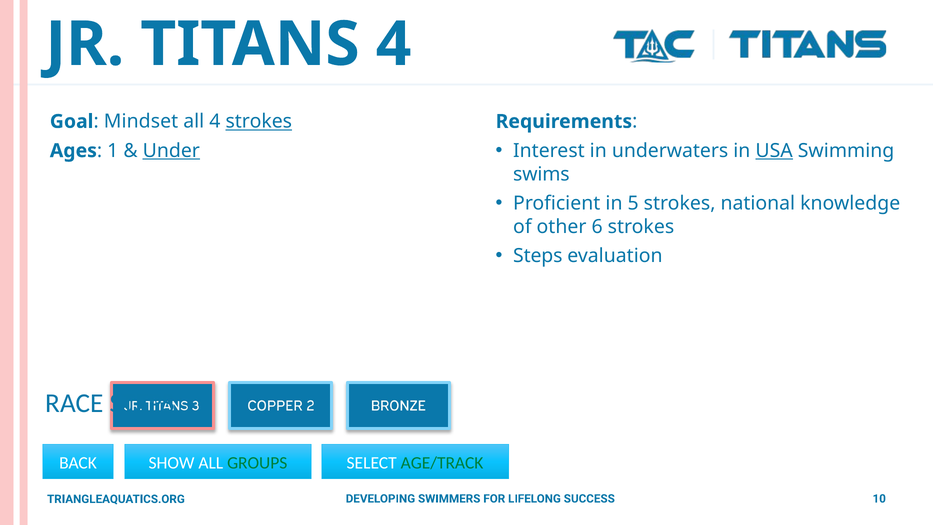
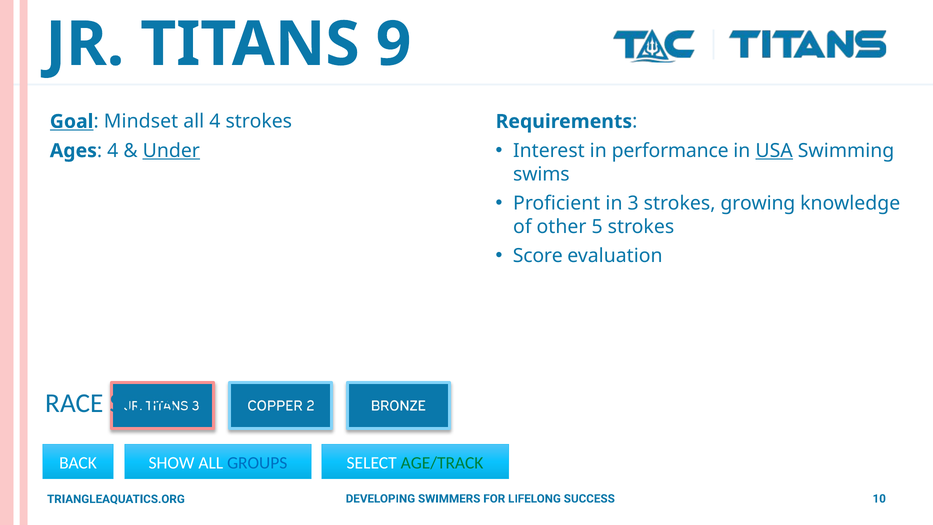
TITANS 4: 4 -> 9 (394, 44)
Goal underline: none -> present (72, 121)
strokes underline: present -> none (259, 121)
underwaters: underwaters -> performance (670, 151)
1: 1 -> 4 (113, 151)
5: 5 -> 3 (633, 203)
national: national -> growing (758, 203)
6: 6 -> 5 (597, 227)
Steps: Steps -> Score (538, 256)
GROUPS colour: green -> blue (257, 463)
